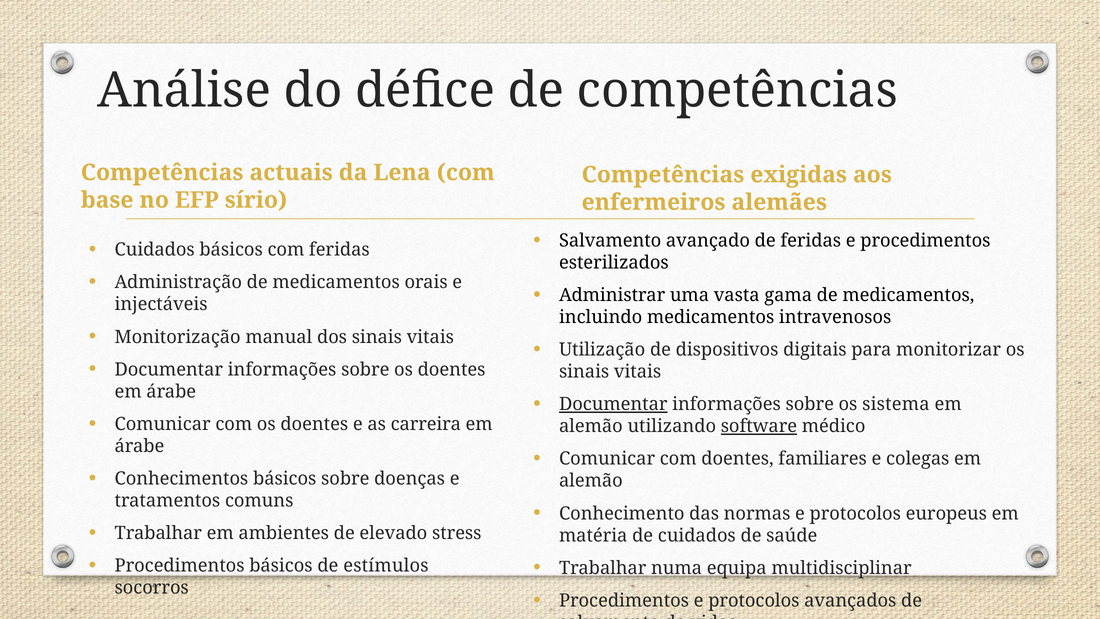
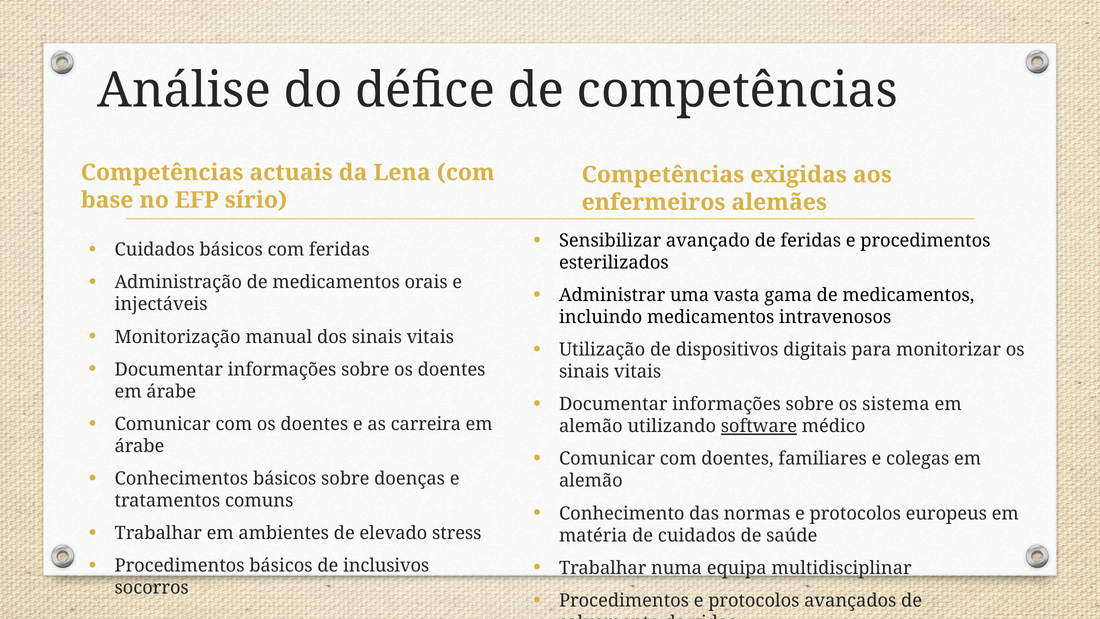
Salvamento: Salvamento -> Sensibilizar (610, 241)
Documentar underline: present -> none (613, 404)
estímulos: estímulos -> inclusivos (386, 566)
